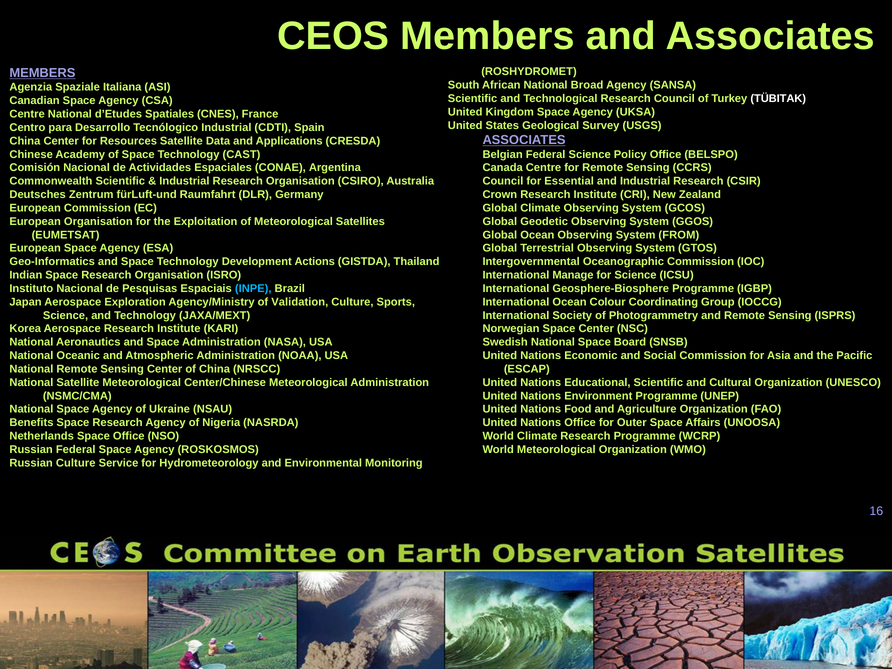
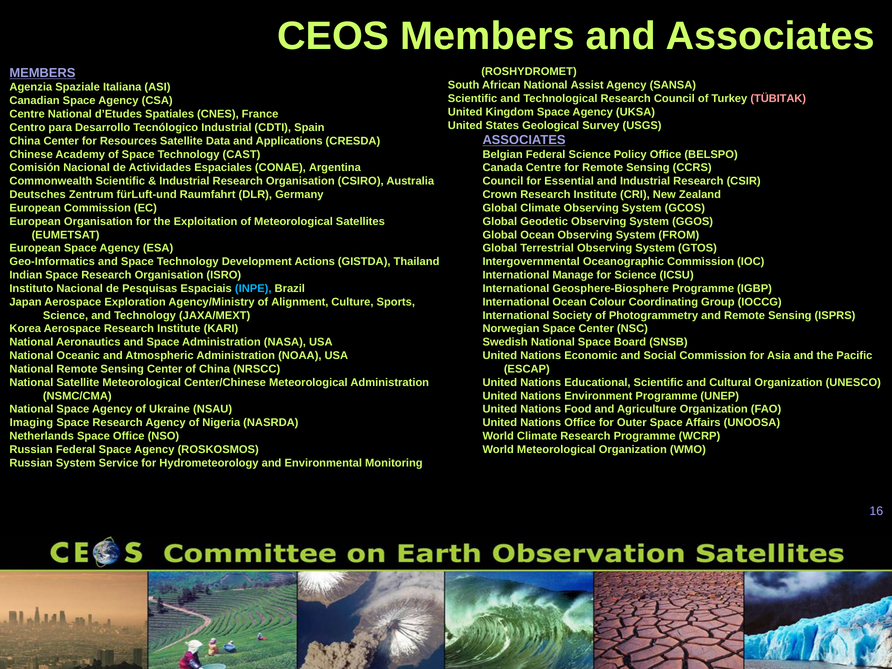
Broad: Broad -> Assist (587, 85)
TÜBITAK colour: white -> pink (778, 99)
Validation: Validation -> Alignment (300, 302)
Benefits: Benefits -> Imaging (31, 423)
Russian Culture: Culture -> System (76, 463)
